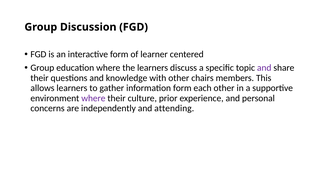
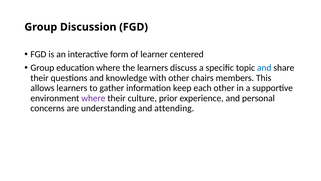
and colour: purple -> blue (264, 68)
information form: form -> keep (182, 88)
independently: independently -> understanding (108, 108)
